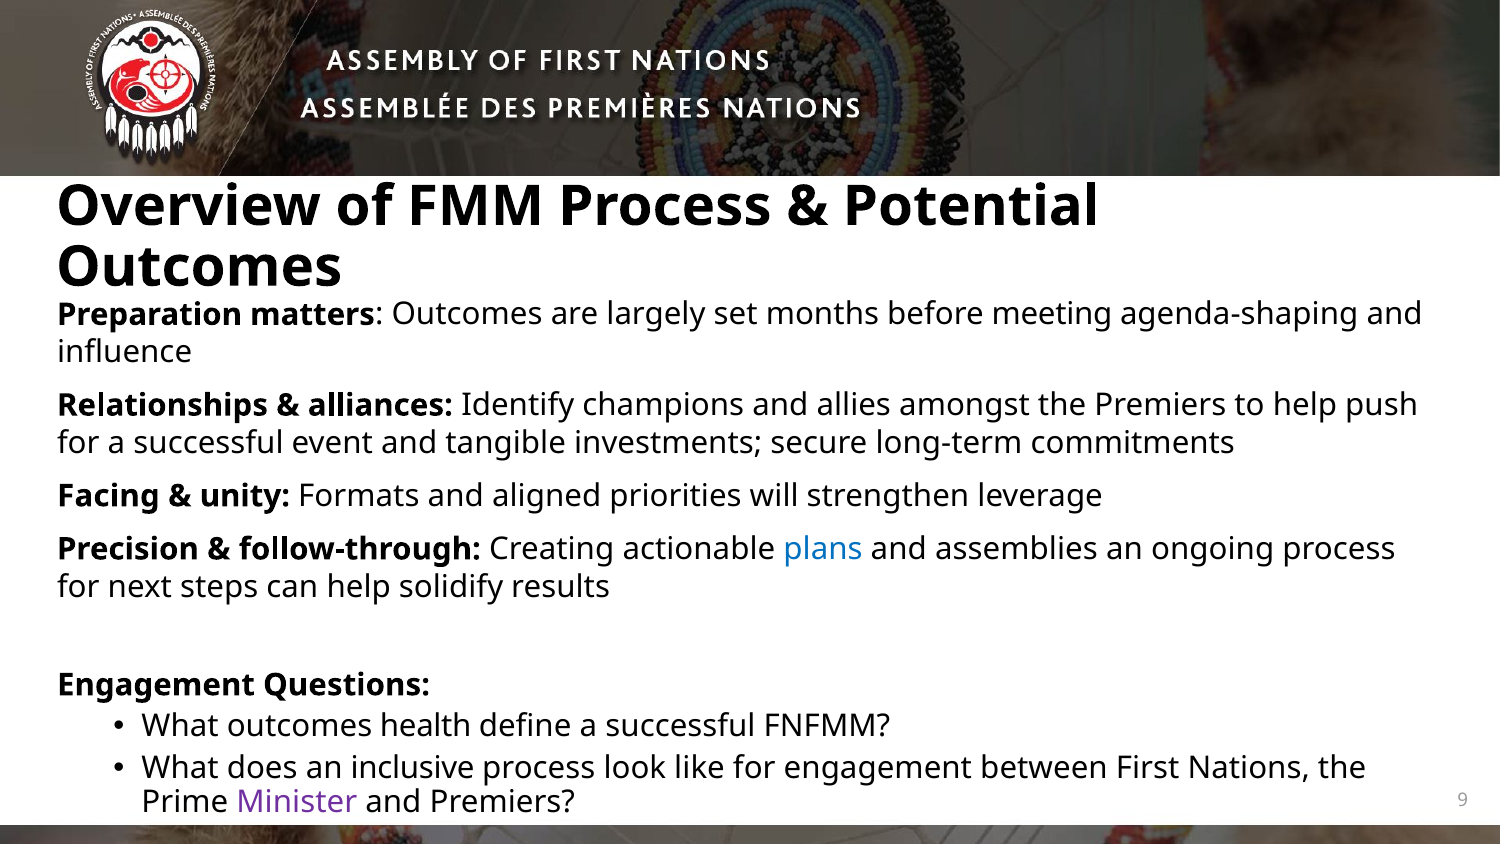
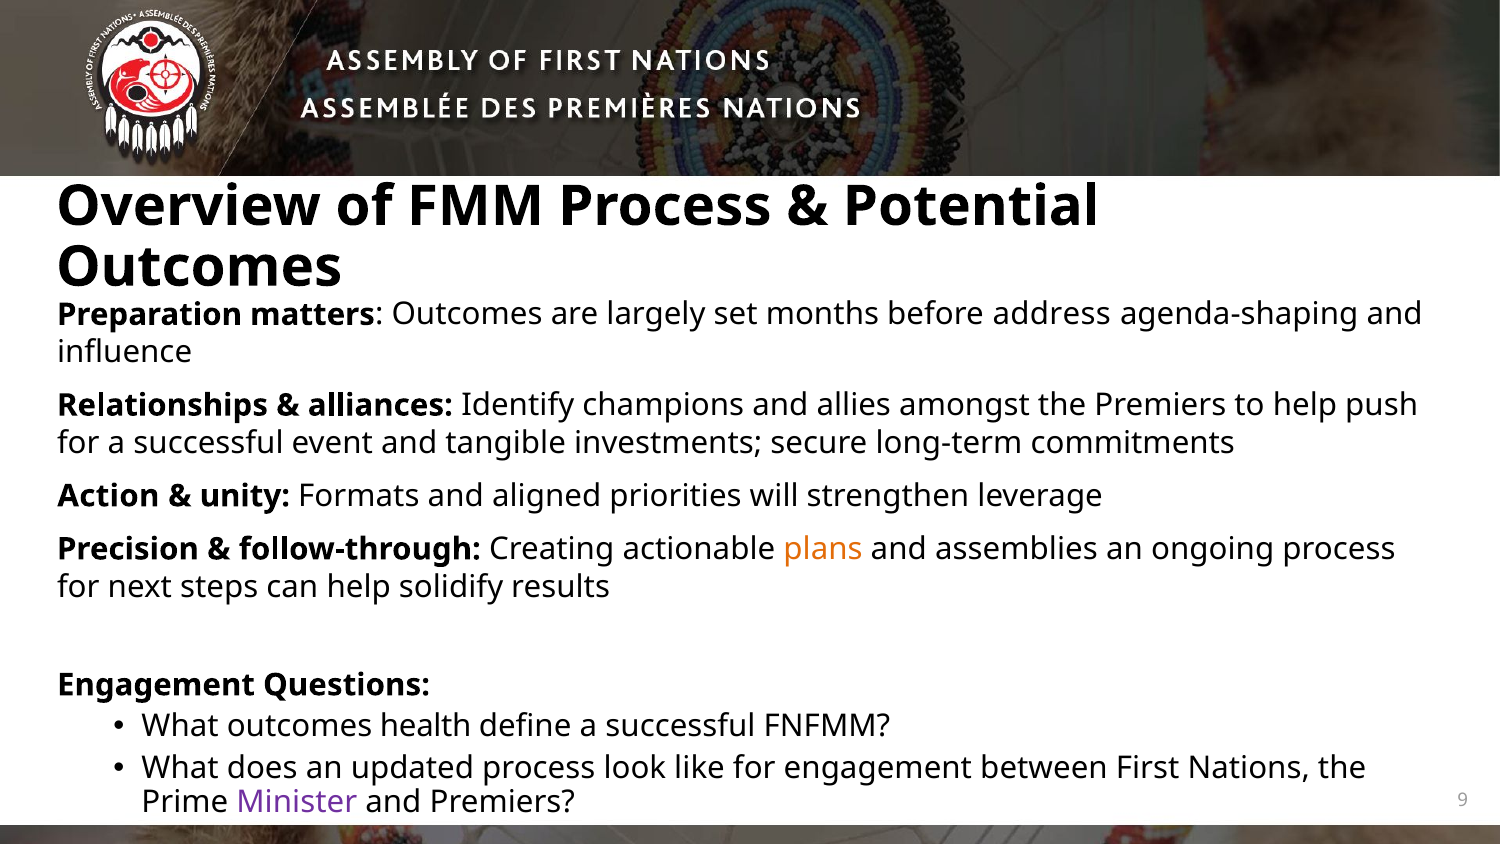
meeting: meeting -> address (1052, 315)
Facing: Facing -> Action (108, 496)
plans colour: blue -> orange (823, 549)
inclusive: inclusive -> updated (412, 768)
